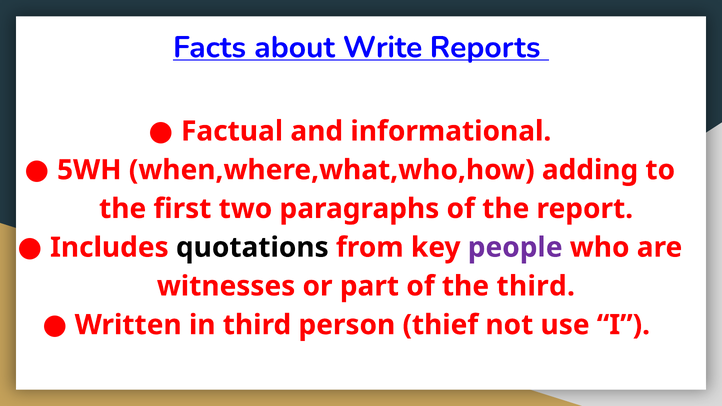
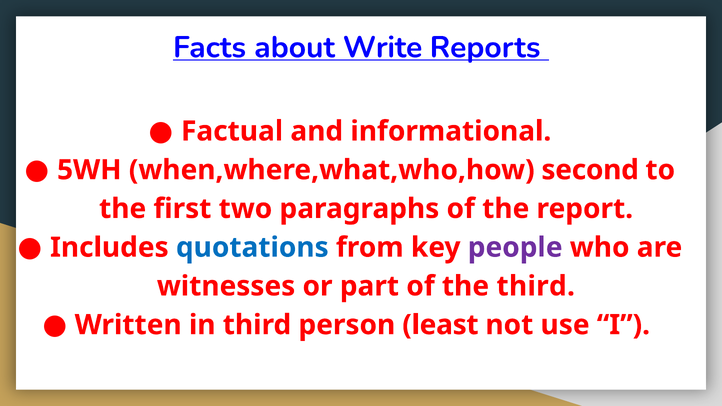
adding: adding -> second (590, 170)
quotations colour: black -> blue (252, 248)
thief: thief -> least (440, 325)
